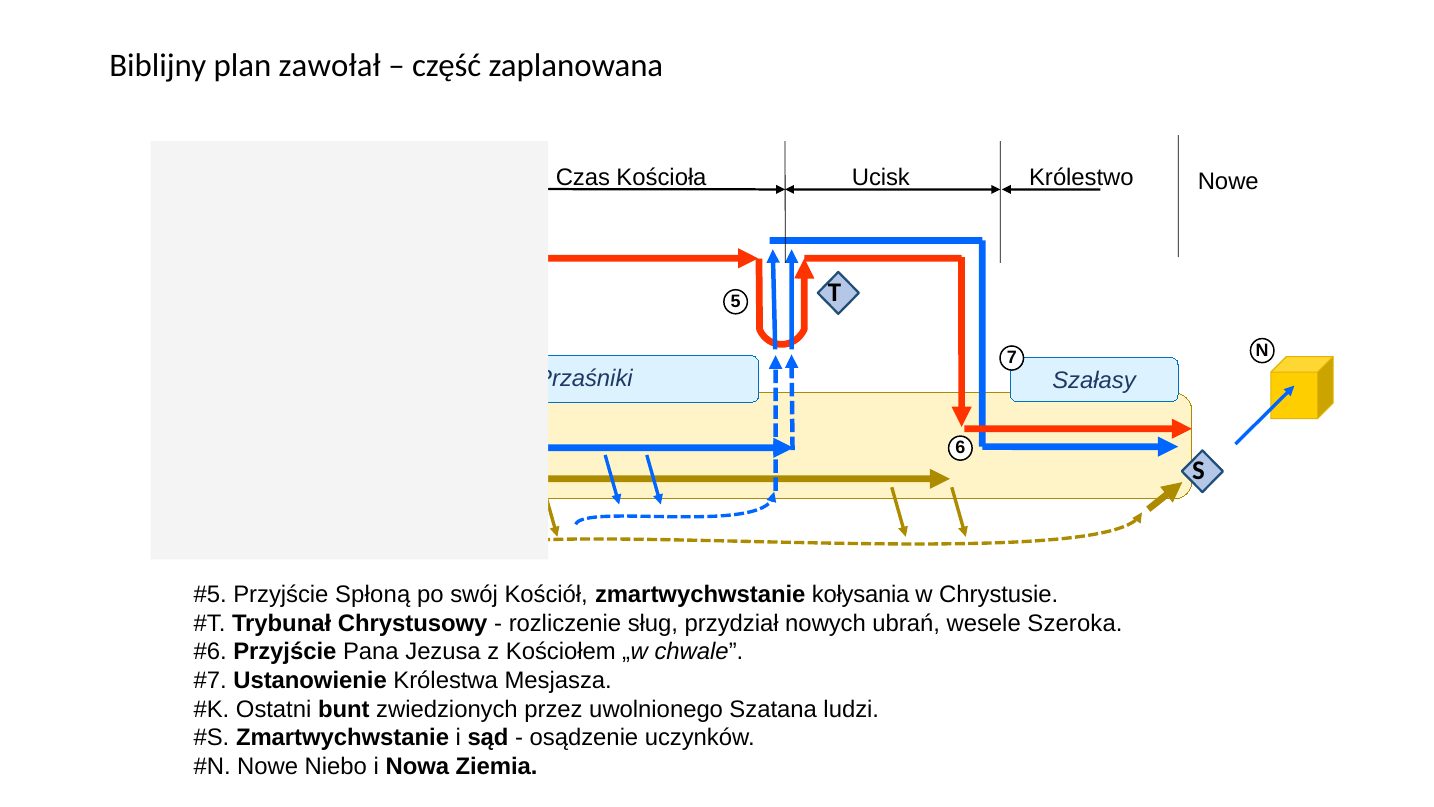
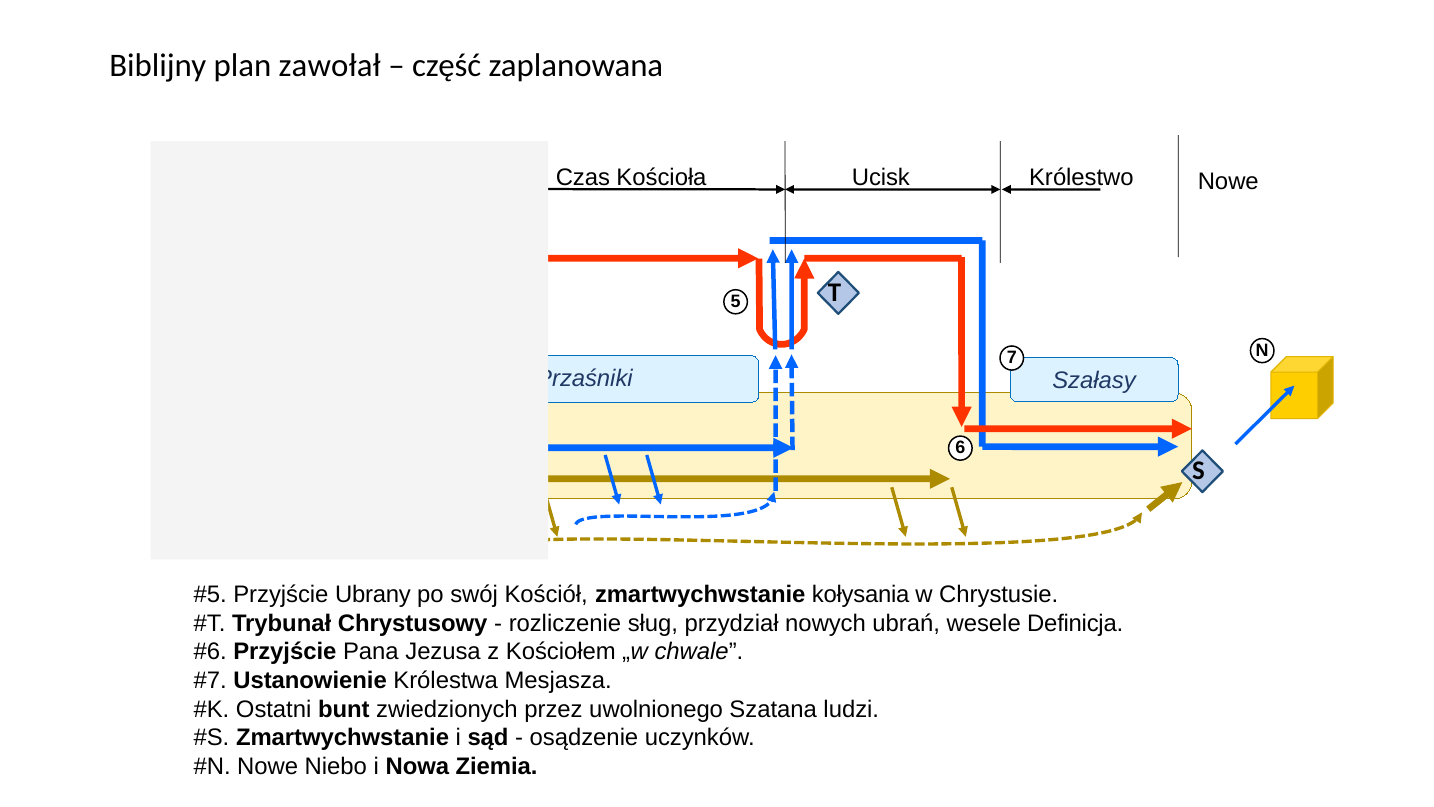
Spłoną: Spłoną -> Ubrany (373, 594)
Szeroka: Szeroka -> Definicja (1075, 623)
